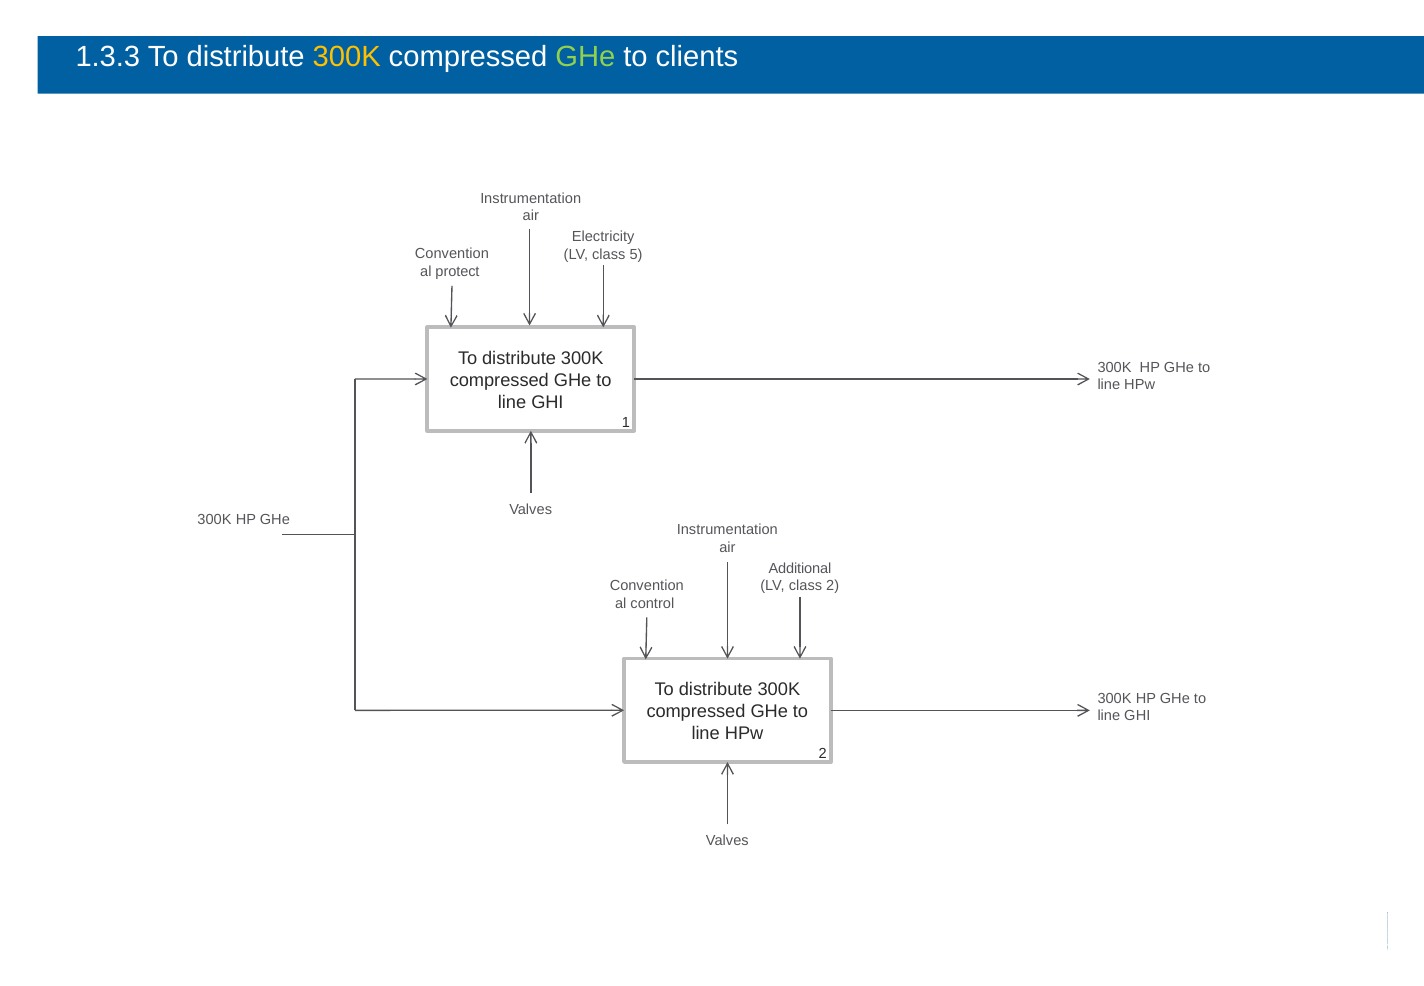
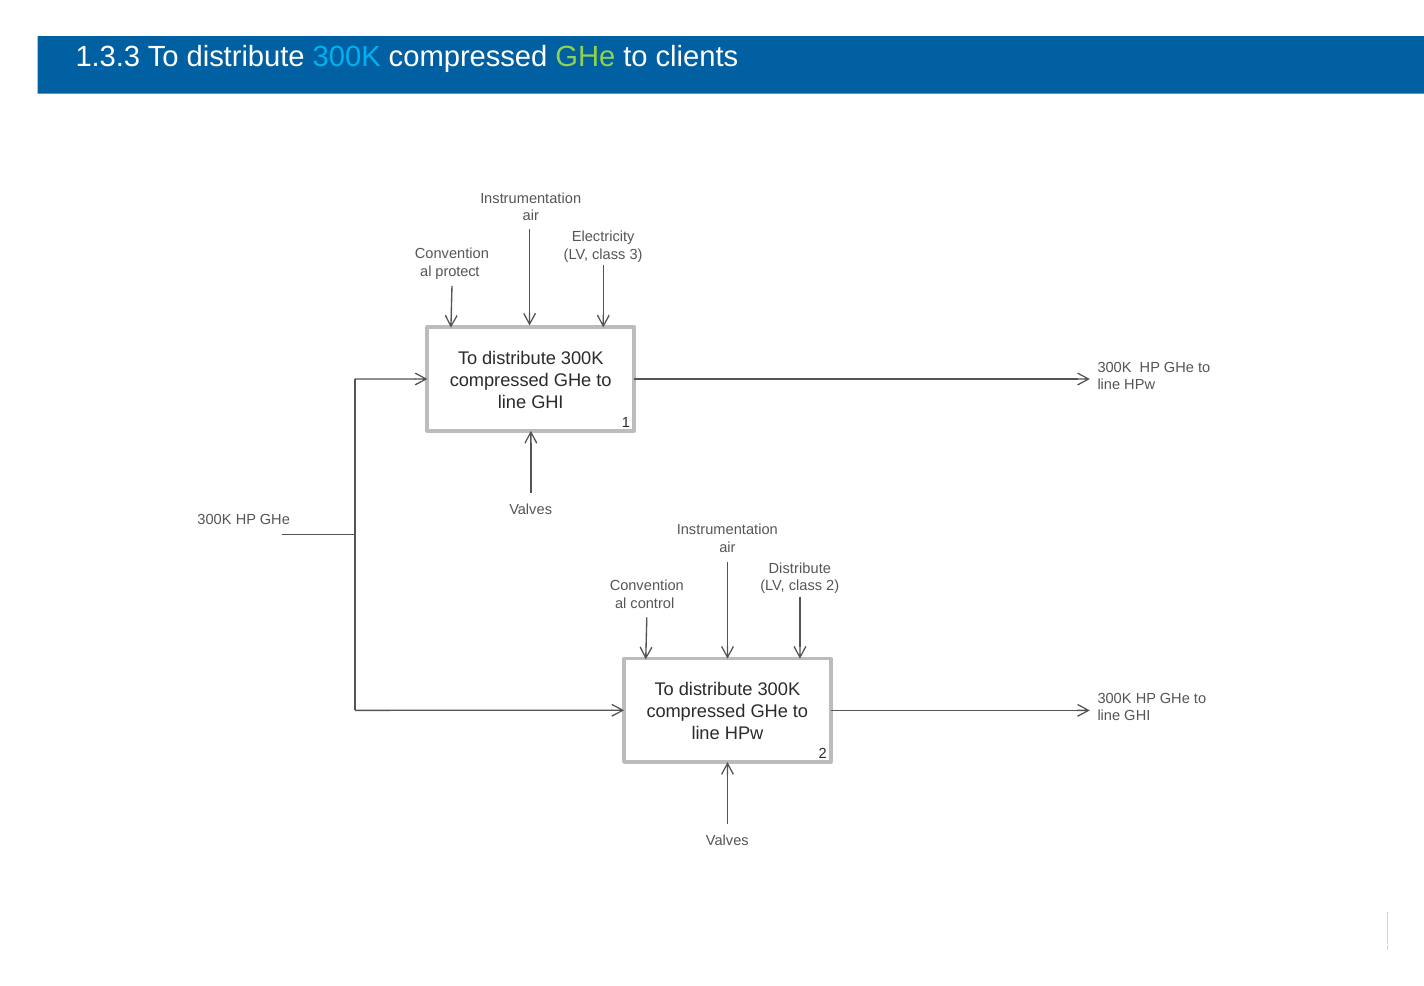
300K colour: yellow -> light blue (347, 57)
5: 5 -> 3 (636, 254)
Additional: Additional -> Distribute (800, 568)
